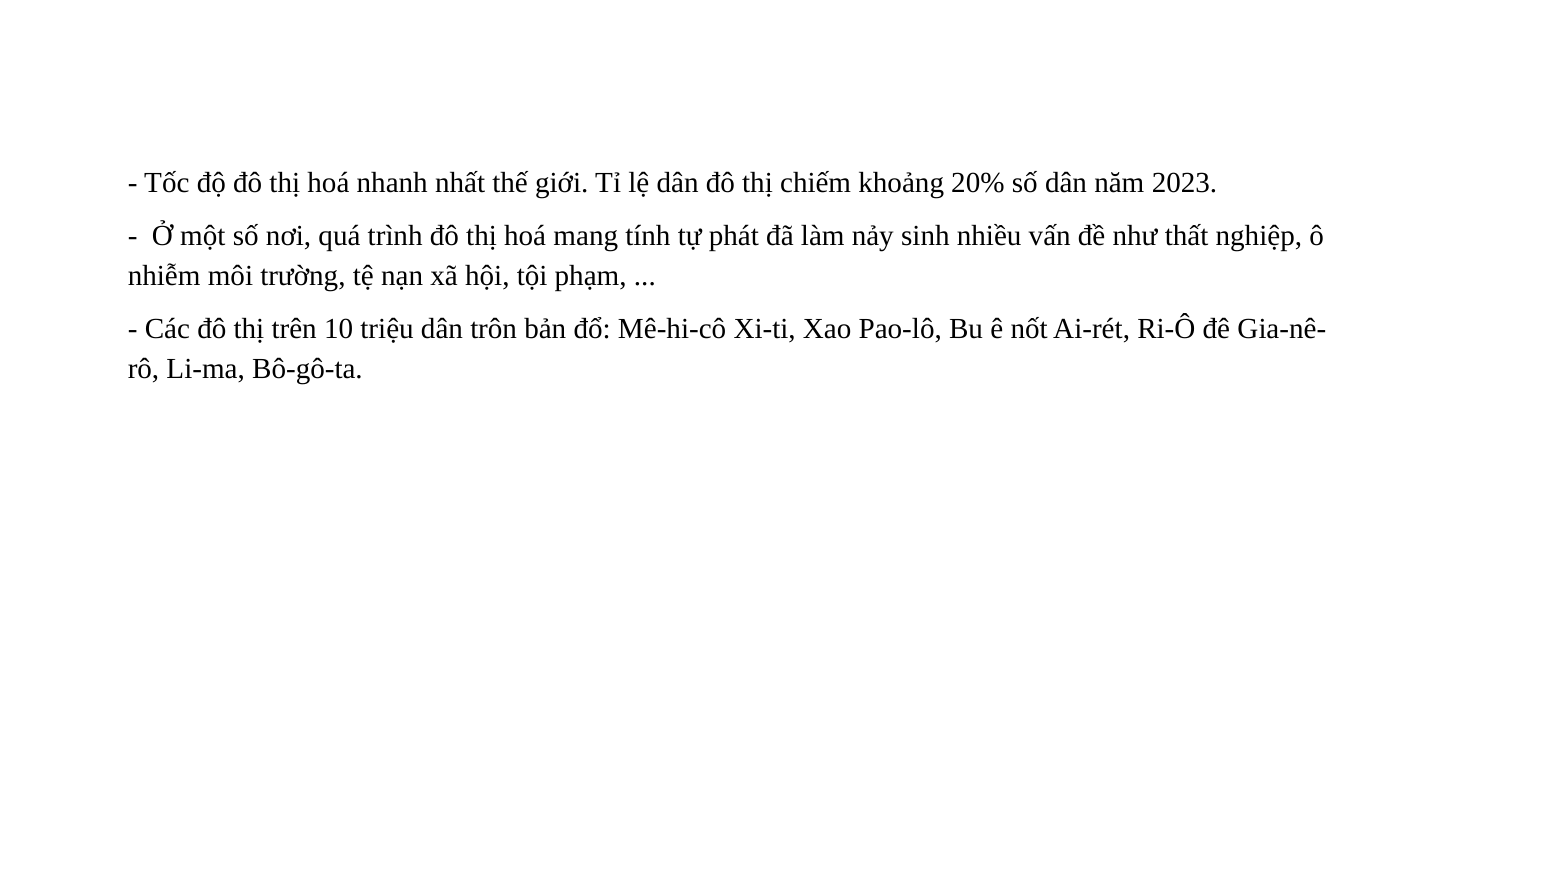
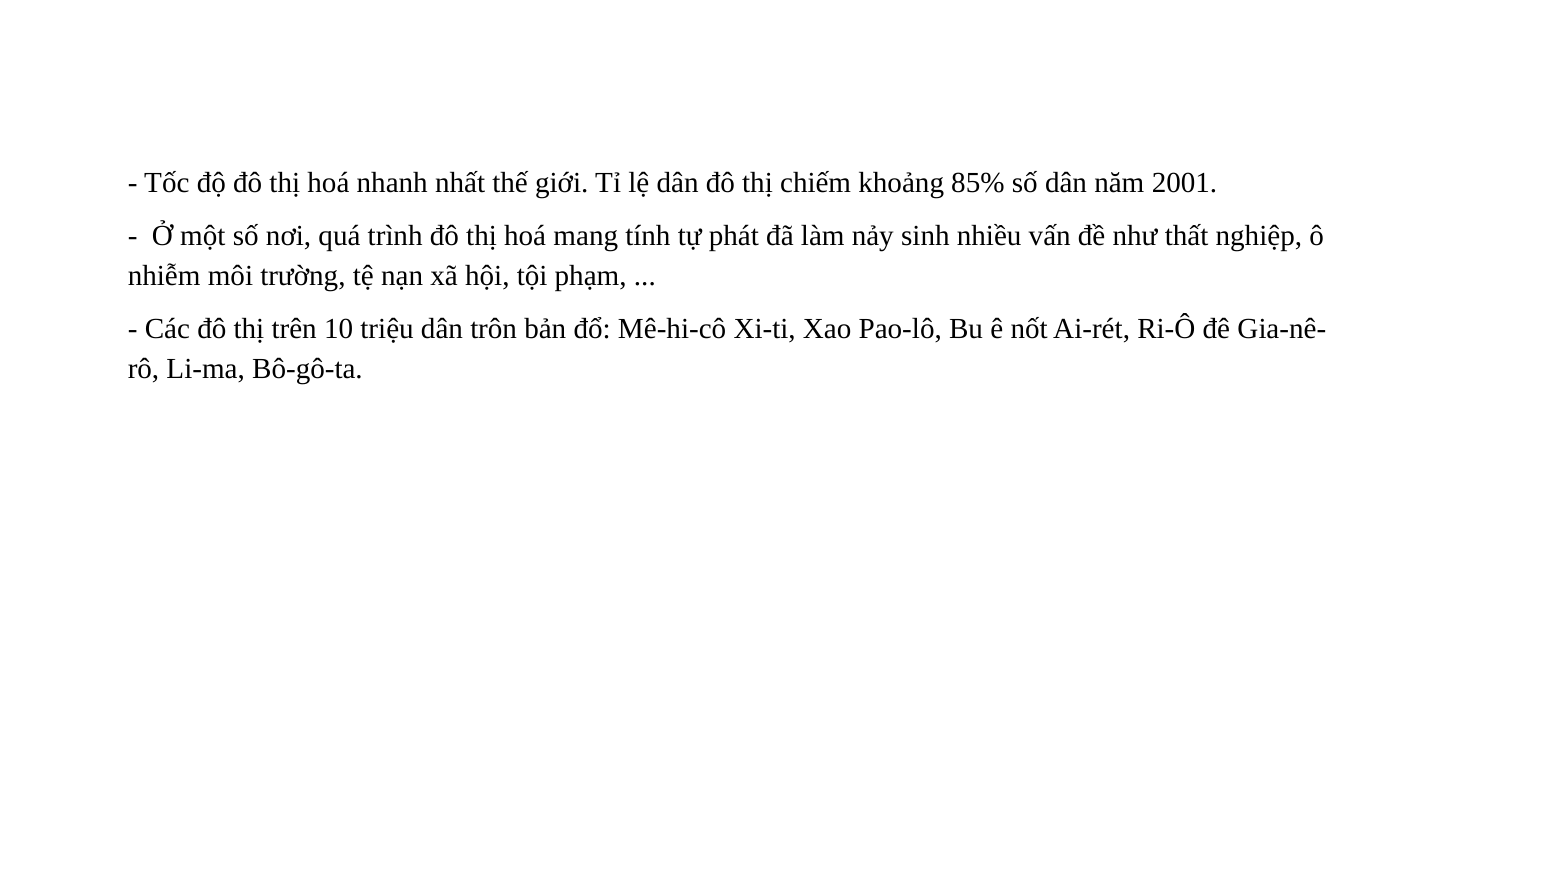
20%: 20% -> 85% (978, 183)
2023: 2023 -> 2001 (1185, 183)
